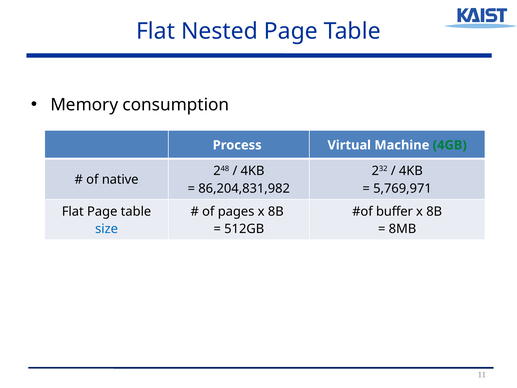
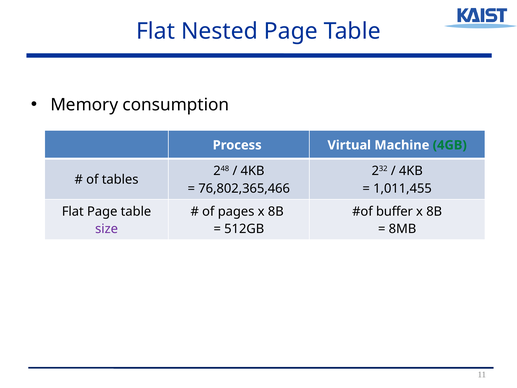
native: native -> tables (120, 180)
86,204,831,982: 86,204,831,982 -> 76,802,365,466 (244, 188)
5,769,971: 5,769,971 -> 1,011,455 (402, 188)
size colour: blue -> purple (107, 229)
